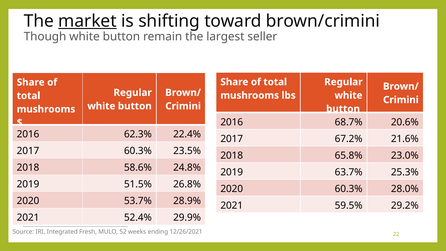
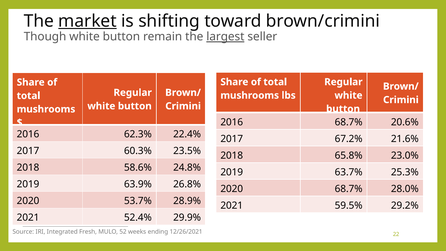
largest underline: none -> present (225, 37)
51.5%: 51.5% -> 63.9% (138, 184)
2020 60.3%: 60.3% -> 68.7% (349, 189)
